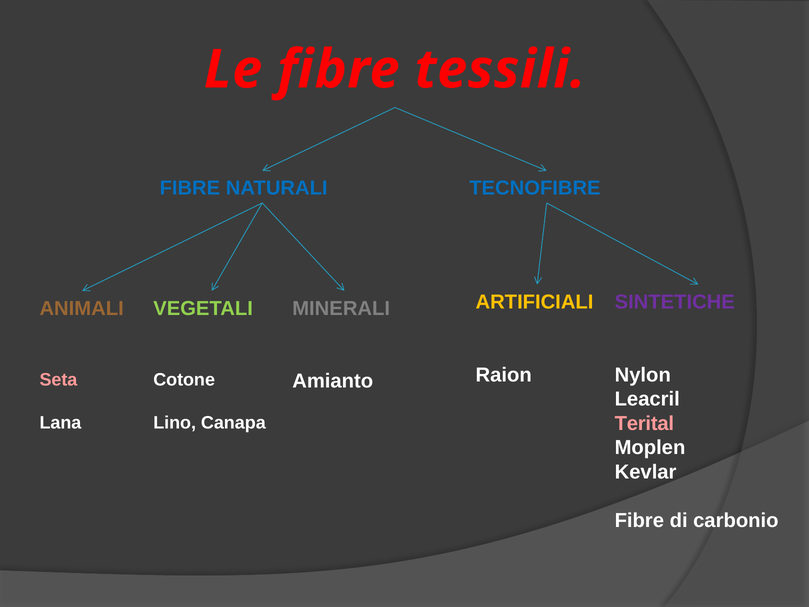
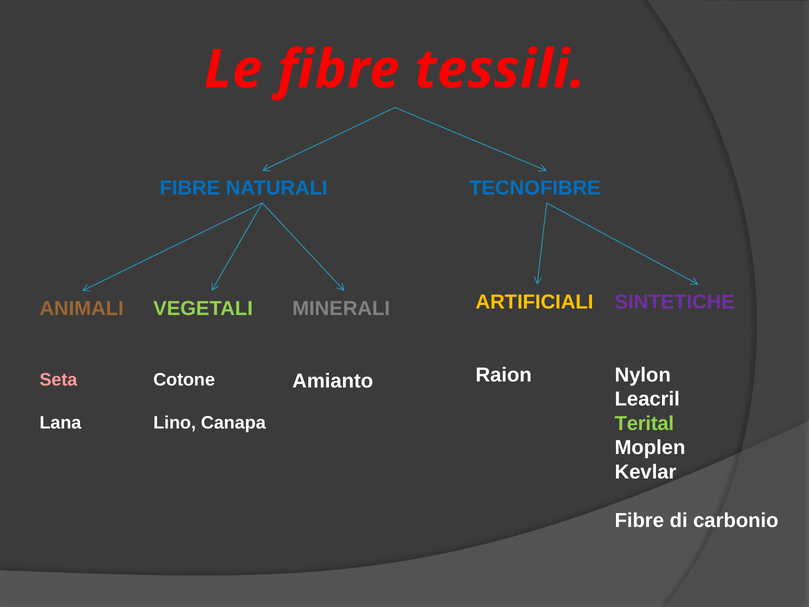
Terital colour: pink -> light green (644, 423)
